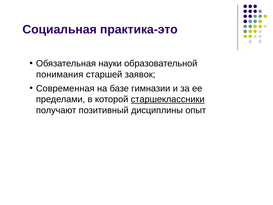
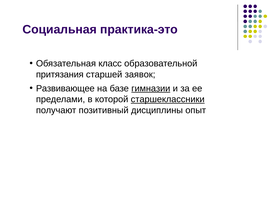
науки: науки -> класс (110, 63)
понимания: понимания -> притязания (60, 74)
Современная: Современная -> Развивающее (65, 88)
гимназии underline: none -> present (151, 88)
